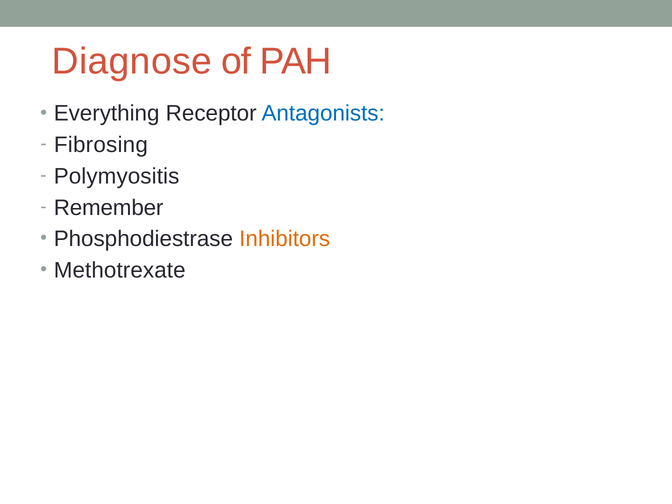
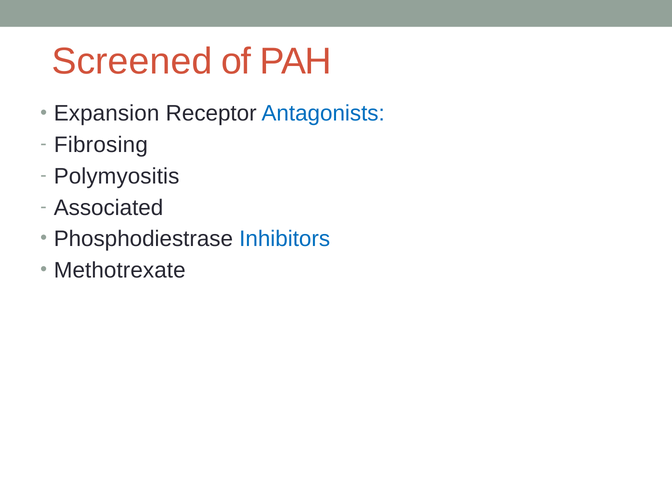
Diagnose: Diagnose -> Screened (132, 61)
Everything: Everything -> Expansion (107, 114)
Remember: Remember -> Associated (109, 208)
Inhibitors colour: orange -> blue (285, 239)
